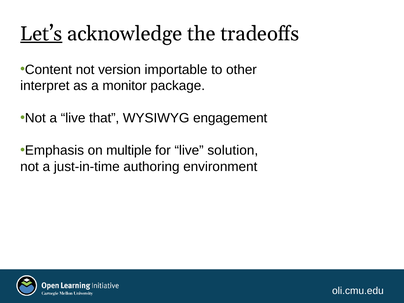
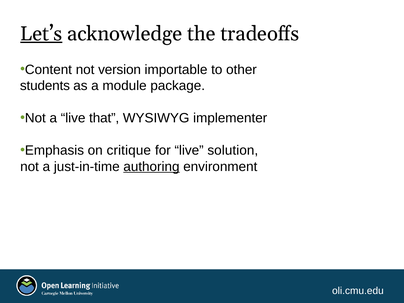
interpret: interpret -> students (45, 86)
monitor: monitor -> module (125, 86)
engagement: engagement -> implementer (230, 118)
multiple: multiple -> critique (129, 150)
authoring underline: none -> present (151, 167)
